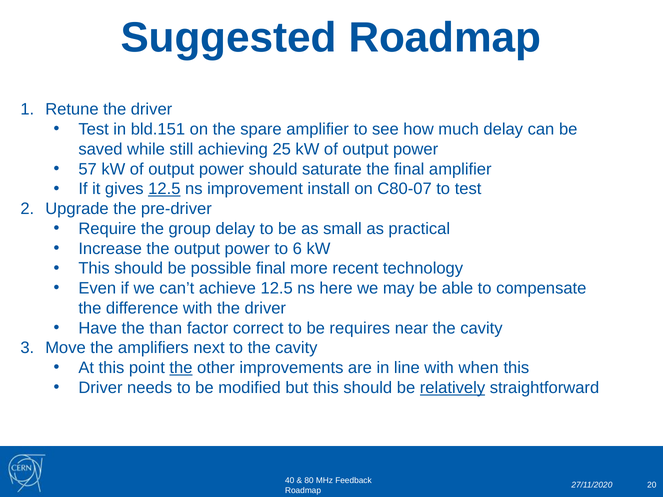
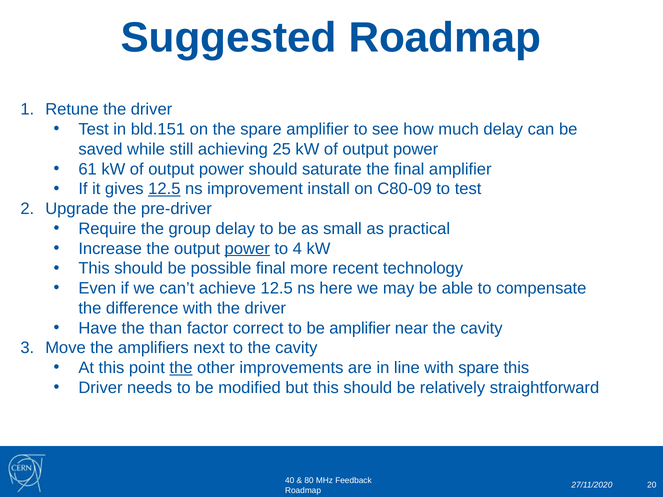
57: 57 -> 61 (88, 169)
C80-07: C80-07 -> C80-09 (405, 189)
power underline: none -> present (247, 249)
6: 6 -> 4 (297, 249)
be requires: requires -> amplifier (360, 328)
with when: when -> spare (479, 368)
relatively underline: present -> none (452, 388)
